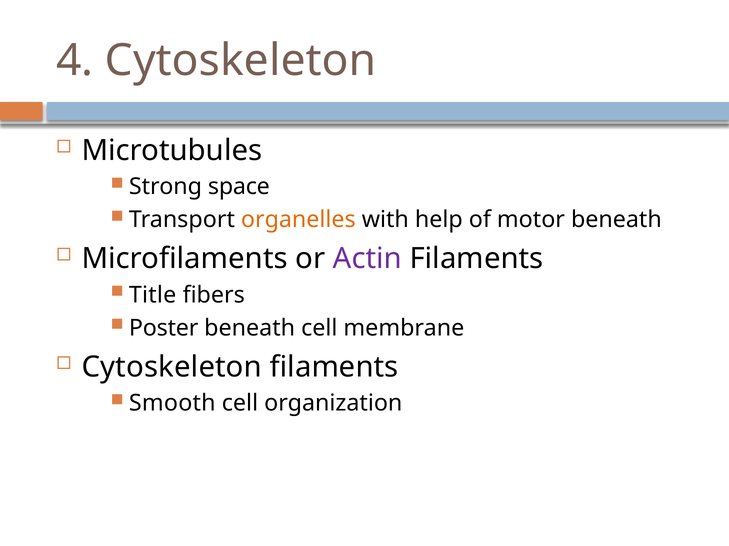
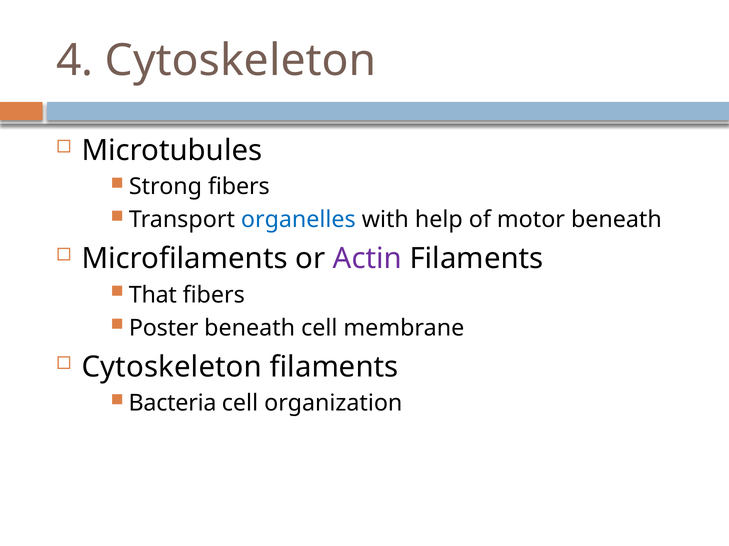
Strong space: space -> fibers (239, 187)
organelles colour: orange -> blue (298, 220)
Title: Title -> That (153, 295)
Smooth: Smooth -> Bacteria (173, 404)
